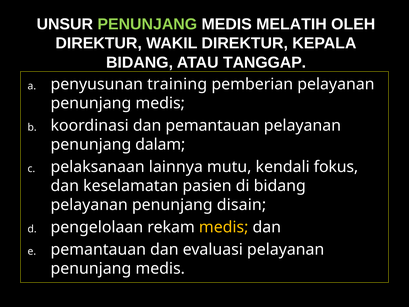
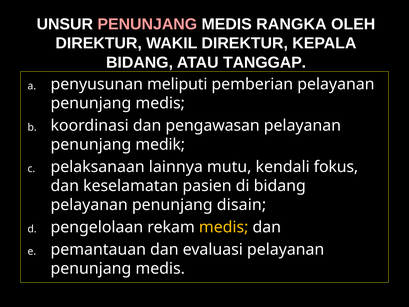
PENUNJANG colour: light green -> pink (147, 24)
MELATIH: MELATIH -> RANGKA (291, 24)
training: training -> meliputi (177, 84)
dan pemantauan: pemantauan -> pengawasan (213, 126)
dalam: dalam -> medik (160, 145)
